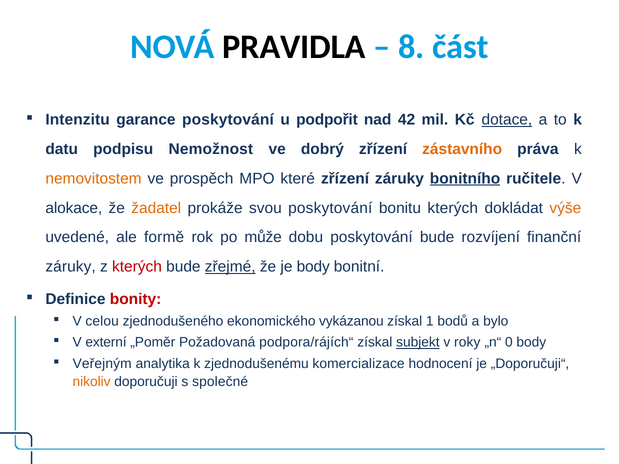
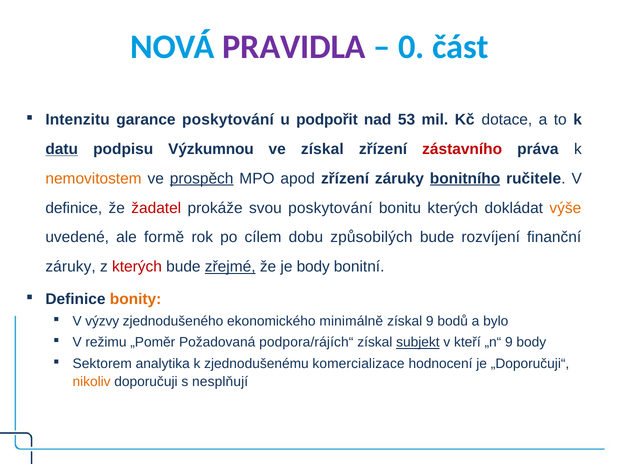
PRAVIDLA colour: black -> purple (294, 47)
8: 8 -> 0 (411, 47)
42: 42 -> 53 (407, 120)
dotace underline: present -> none (507, 120)
datu underline: none -> present (62, 149)
Nemožnost: Nemožnost -> Výzkumnou (211, 149)
ve dobrý: dobrý -> získal (322, 149)
zástavního colour: orange -> red (462, 149)
prospěch underline: none -> present (202, 179)
které: které -> apod (298, 179)
alokace: alokace -> definice (74, 208)
žadatel colour: orange -> red (156, 208)
může: může -> cílem (263, 238)
dobu poskytování: poskytování -> způsobilých (371, 238)
bonity colour: red -> orange (136, 299)
celou: celou -> výzvy (102, 322)
vykázanou: vykázanou -> minimálně (351, 322)
získal 1: 1 -> 9 (430, 322)
externí: externí -> režimu (106, 343)
roky: roky -> kteří (467, 343)
„n“ 0: 0 -> 9 (509, 343)
Veřejným: Veřejným -> Sektorem (102, 364)
společné: společné -> nesplňují (220, 382)
